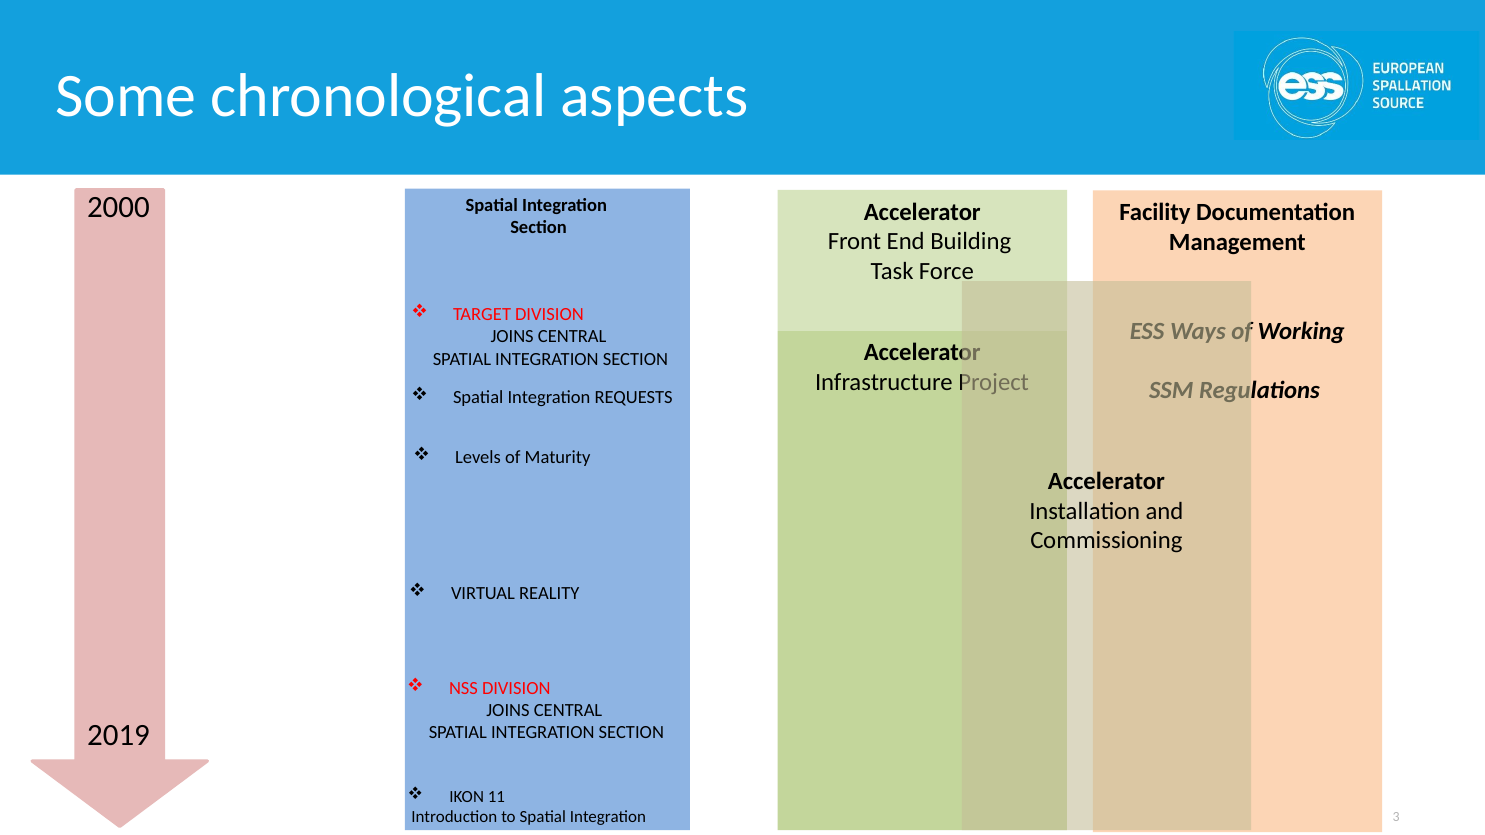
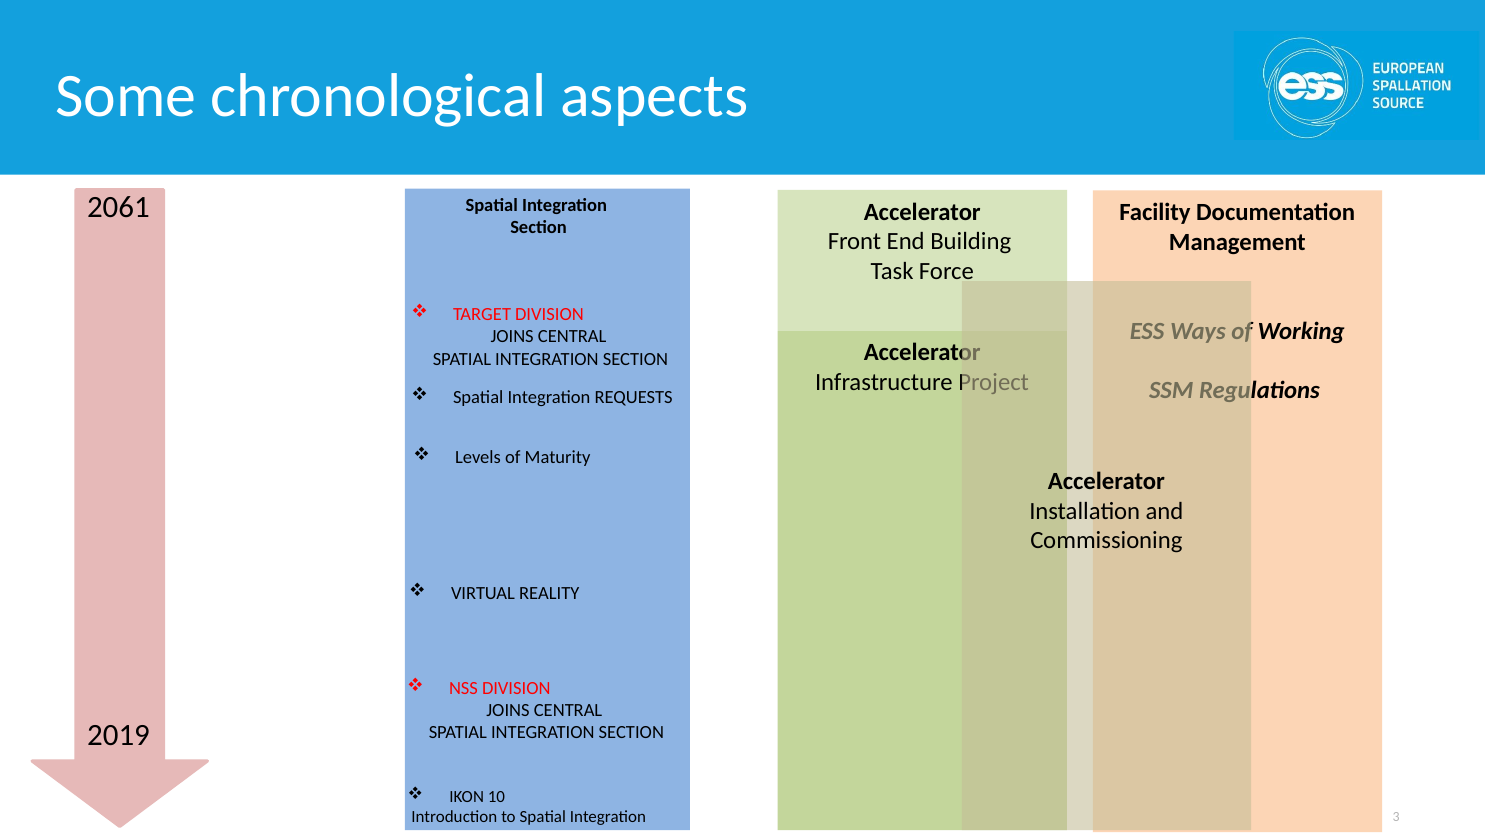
2000: 2000 -> 2061 (118, 207)
11: 11 -> 10 (496, 797)
